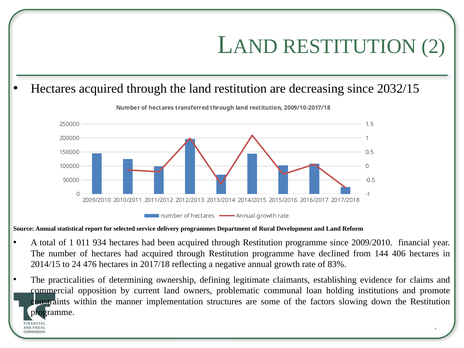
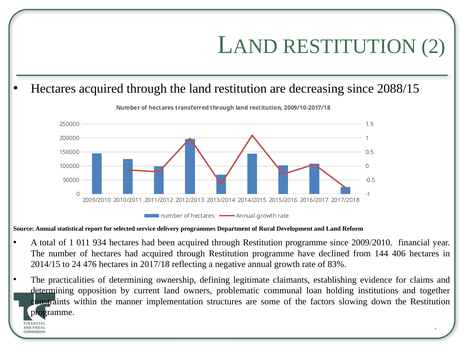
2032/15: 2032/15 -> 2088/15 (398, 89)
commercial: commercial -> determining (52, 291)
promote: promote -> together (435, 291)
